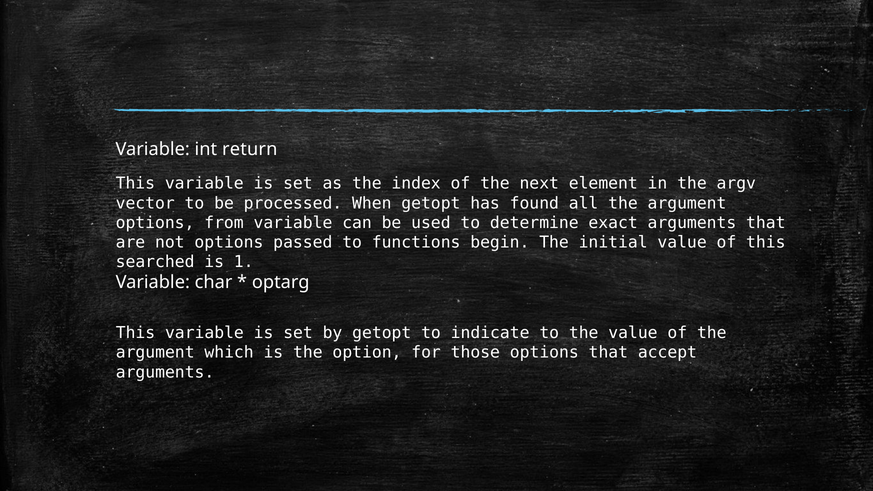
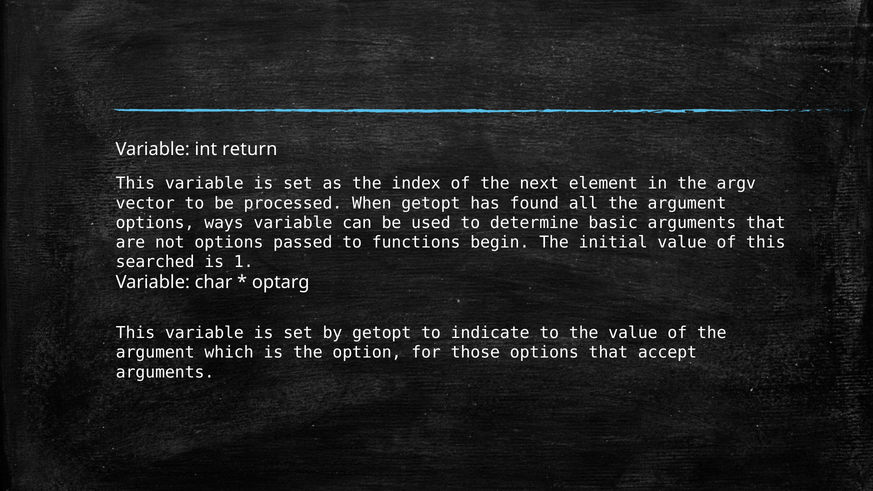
from: from -> ways (224, 223)
exact: exact -> basic (613, 223)
